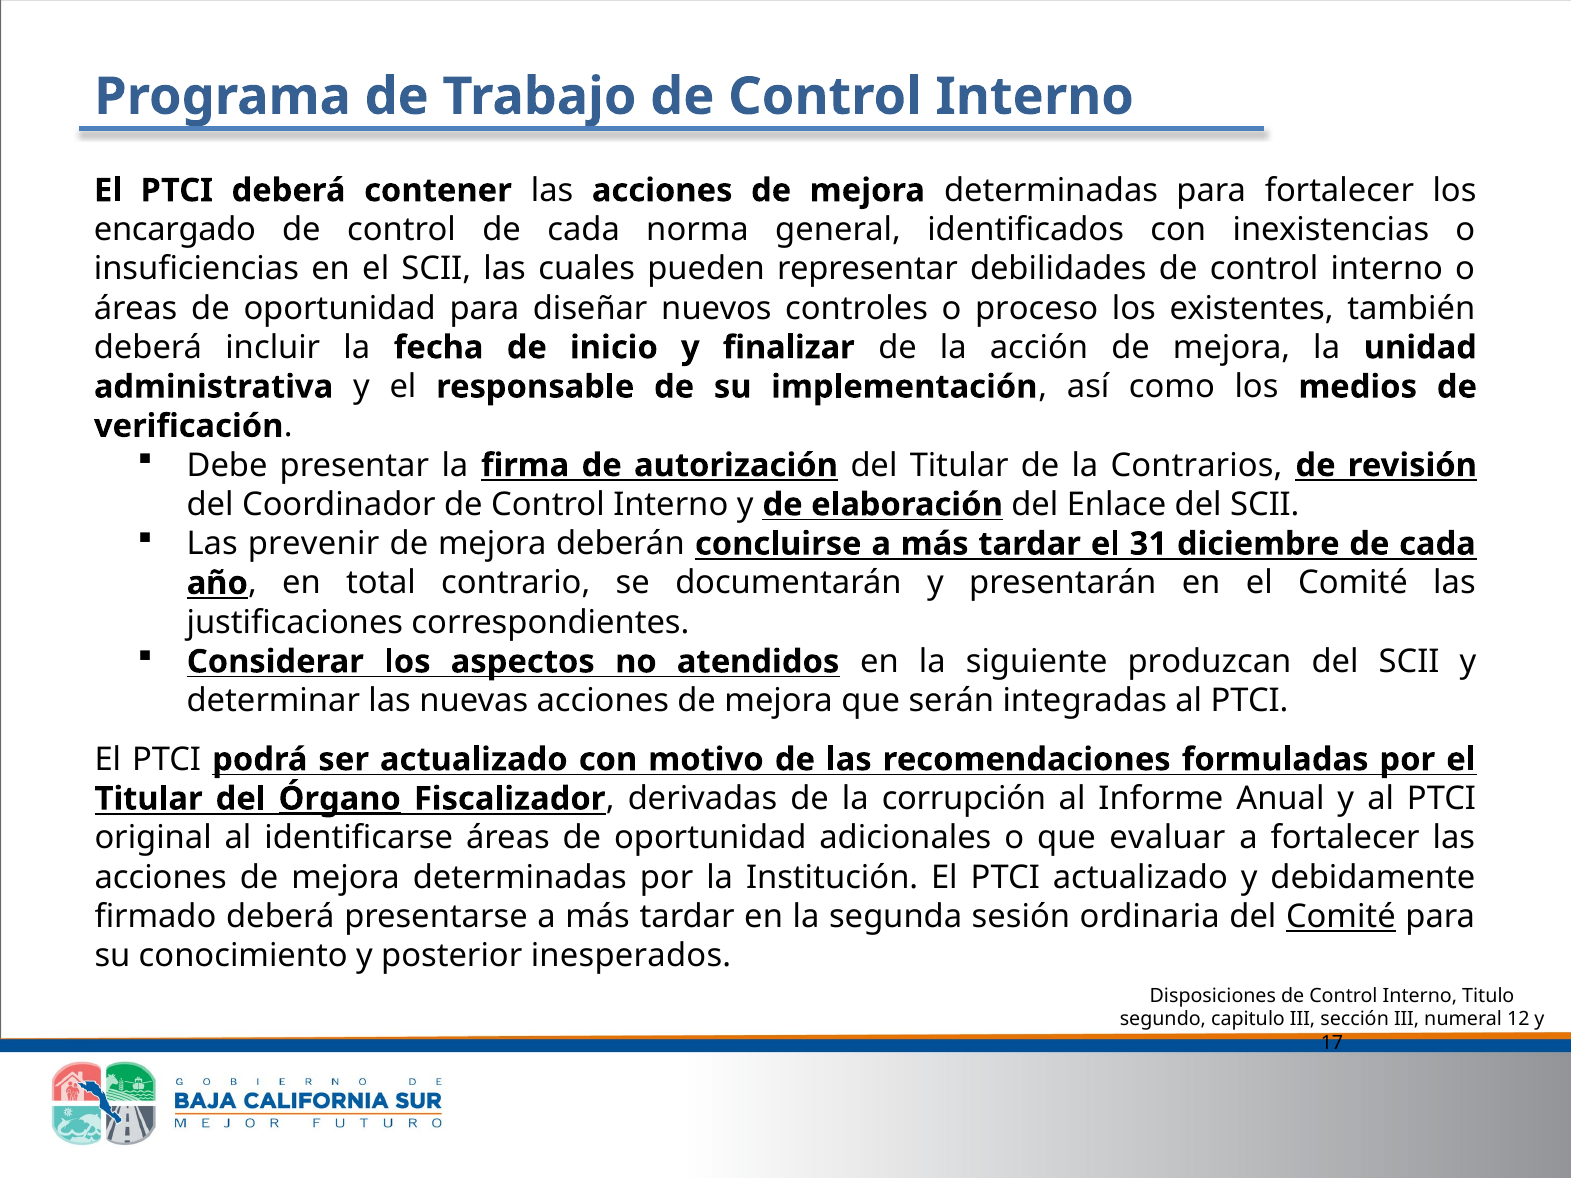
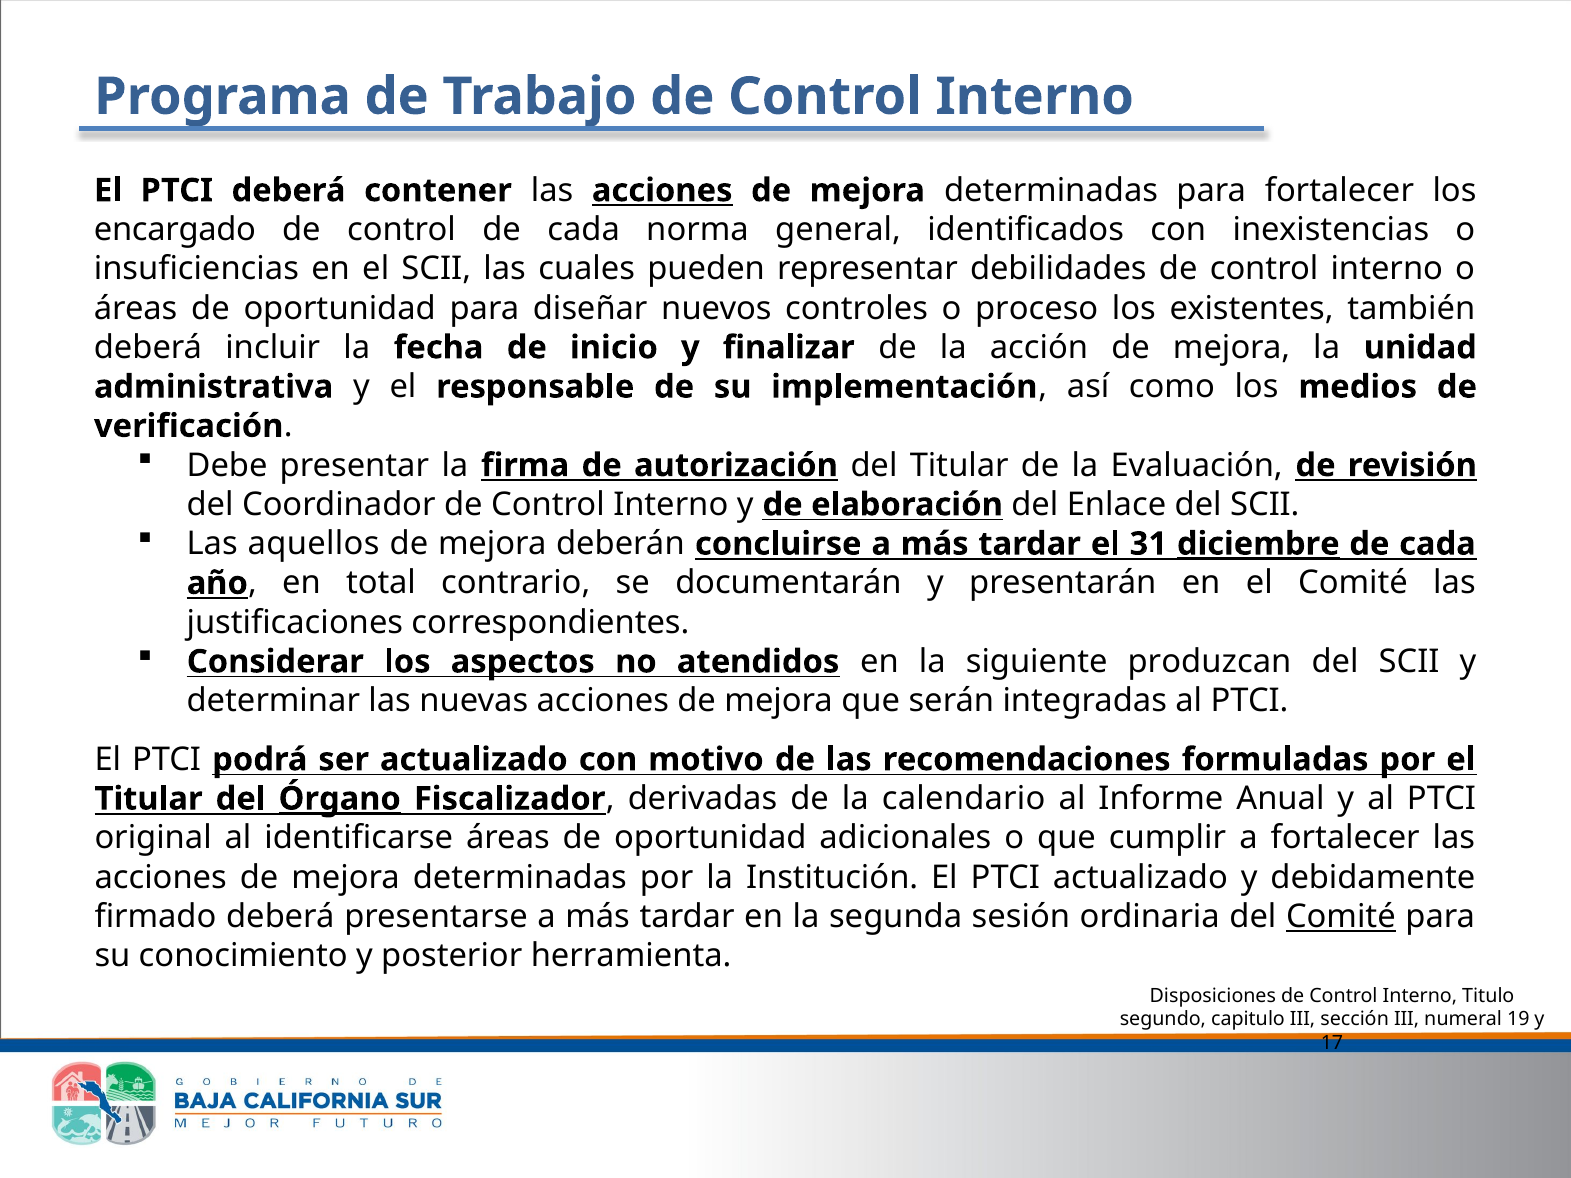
acciones underline: none -> present (662, 191)
Contrarios: Contrarios -> Evaluación (1197, 465)
prevenir: prevenir -> aquellos (314, 544)
diciembre underline: none -> present (1258, 544)
corrupción: corrupción -> calendario (964, 799)
evaluar: evaluar -> cumplir (1167, 838)
inesperados: inesperados -> herramienta (631, 956)
12: 12 -> 19 (1518, 1020)
